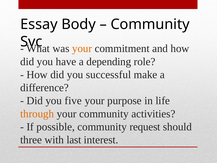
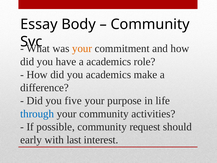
a depending: depending -> academics (109, 62)
you successful: successful -> academics (109, 75)
through colour: orange -> blue (37, 114)
three: three -> early (31, 140)
